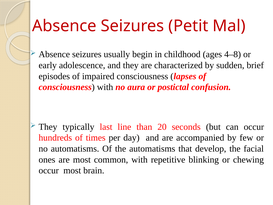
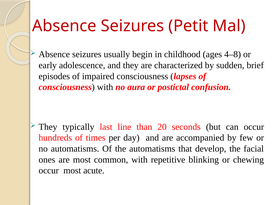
brain: brain -> acute (94, 170)
